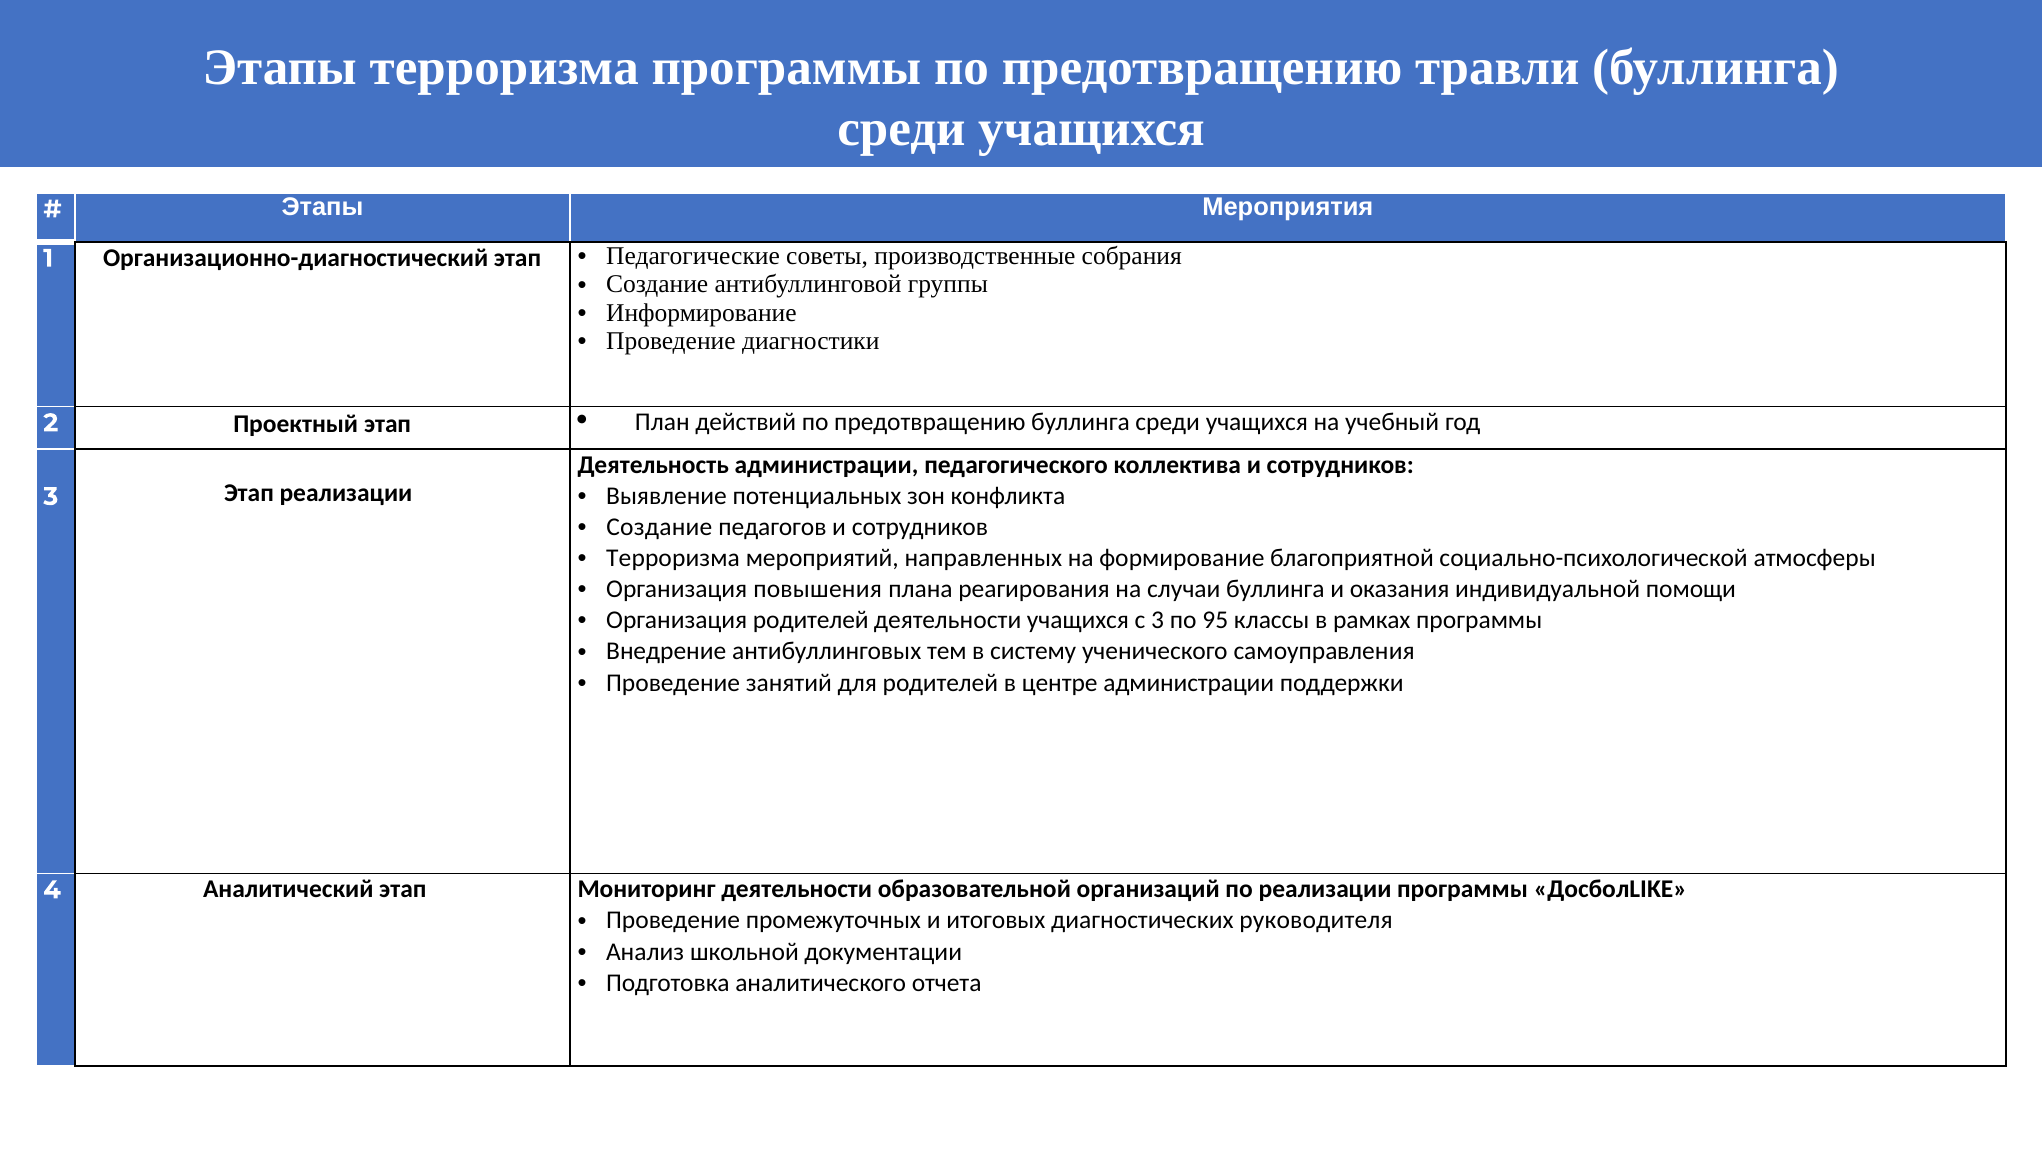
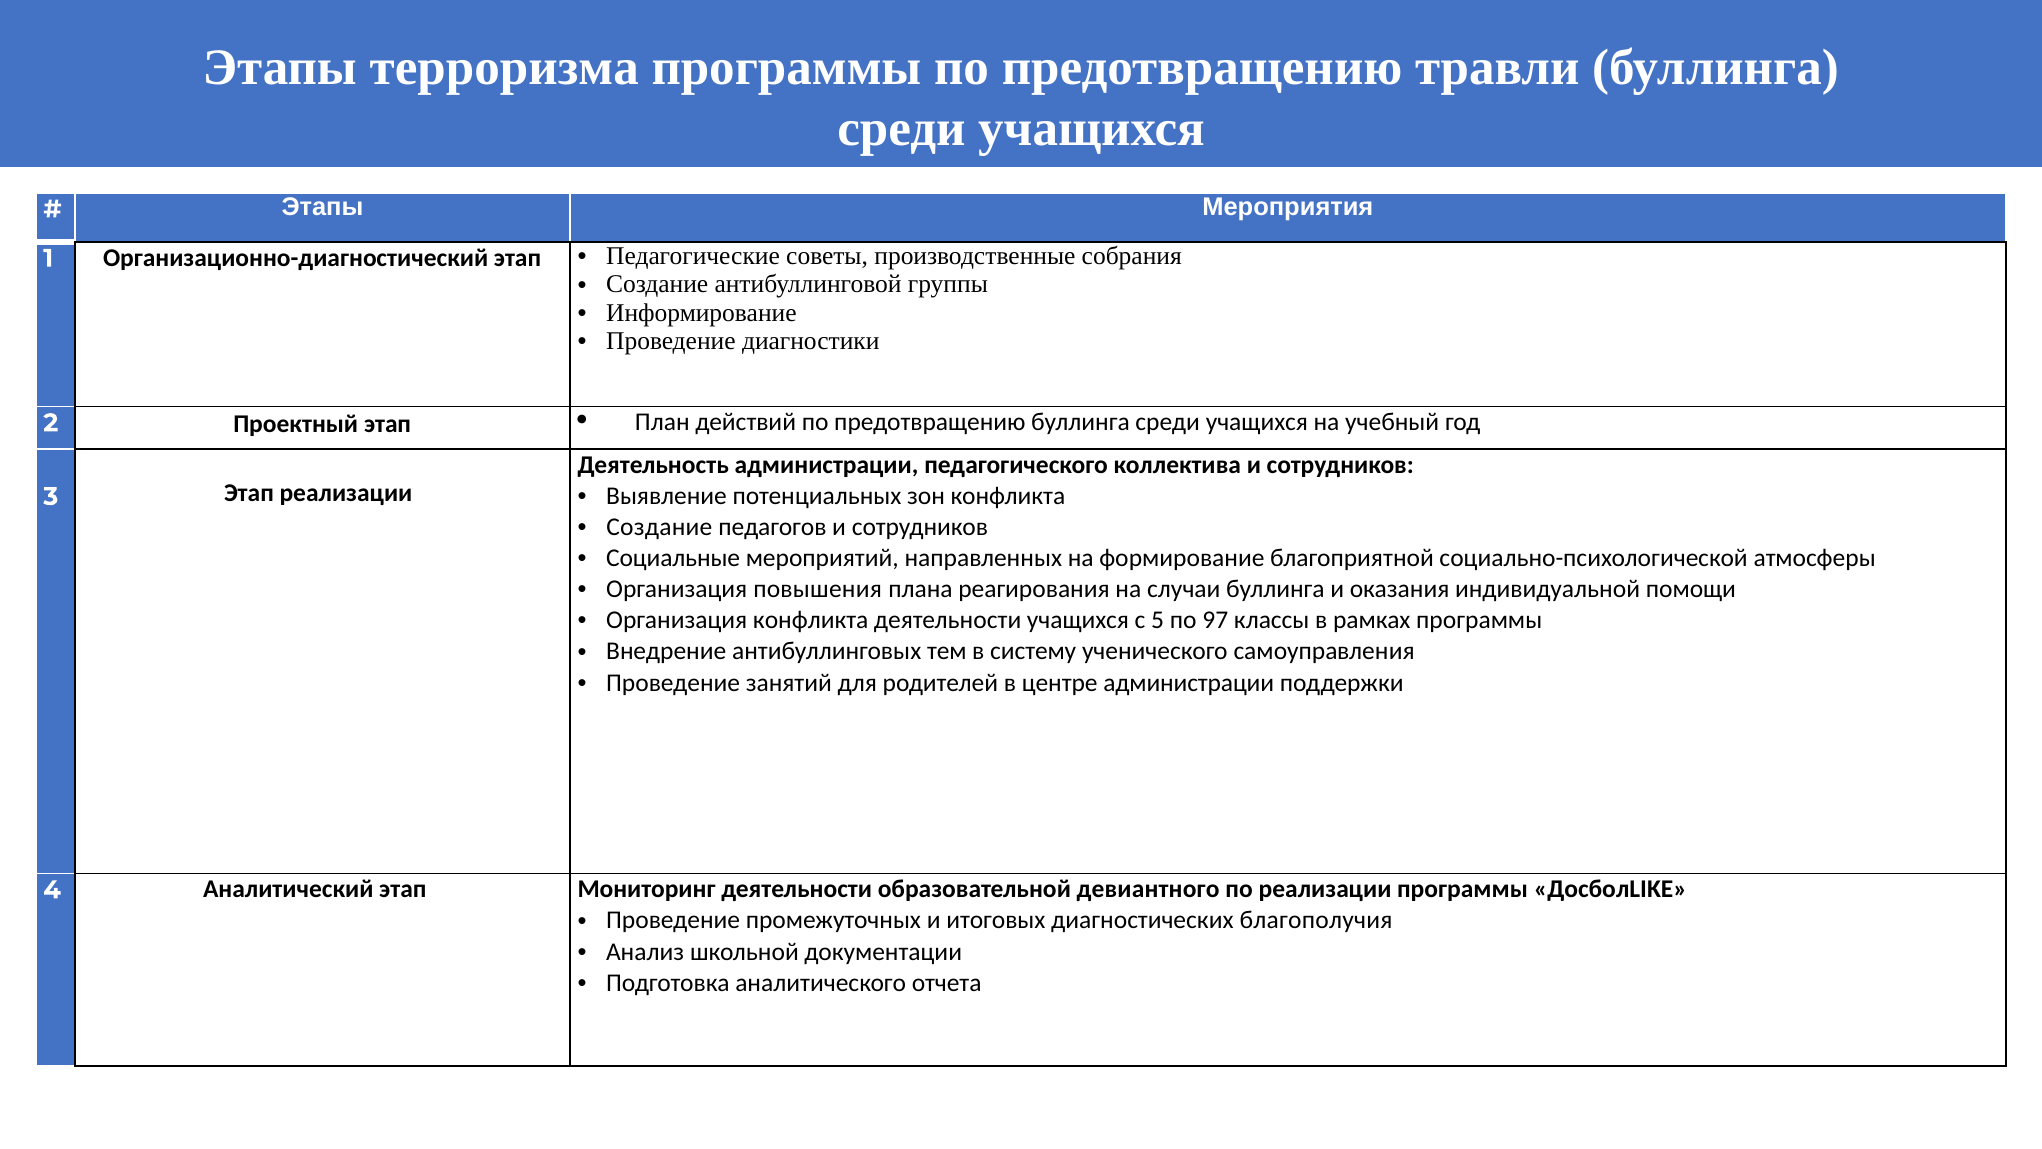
Терроризма: Терроризма -> Социальные (673, 558)
Организация родителей: родителей -> конфликта (811, 620)
с 3: 3 -> 5 (1158, 620)
95: 95 -> 97 (1215, 620)
организаций: организаций -> девиантного (1148, 889)
руководителя: руководителя -> благополучия (1316, 920)
